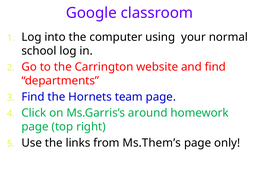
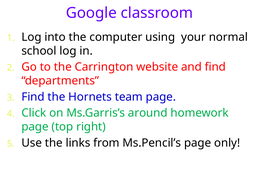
Ms.Them’s: Ms.Them’s -> Ms.Pencil’s (152, 143)
